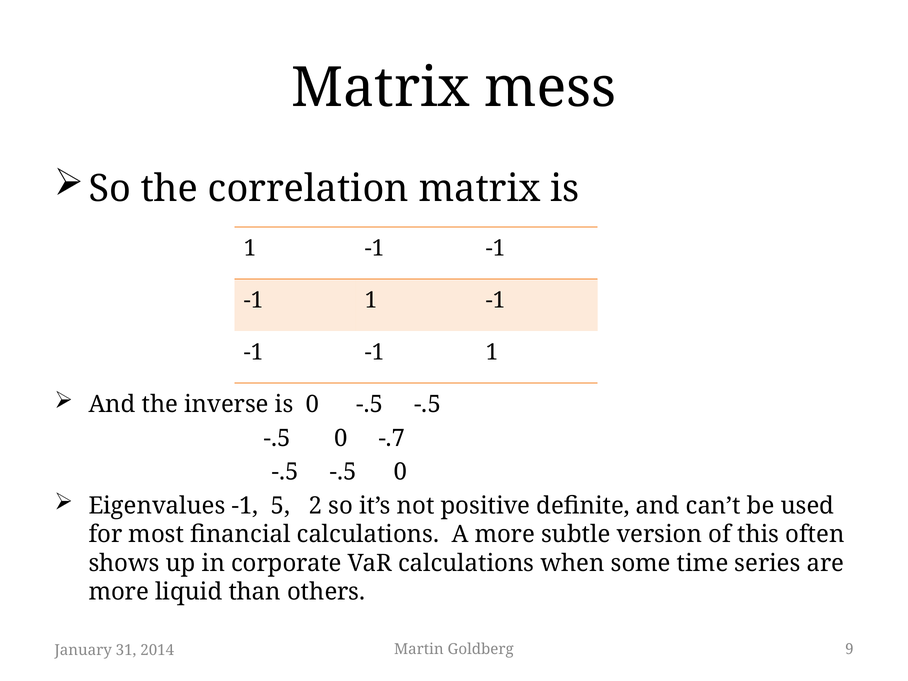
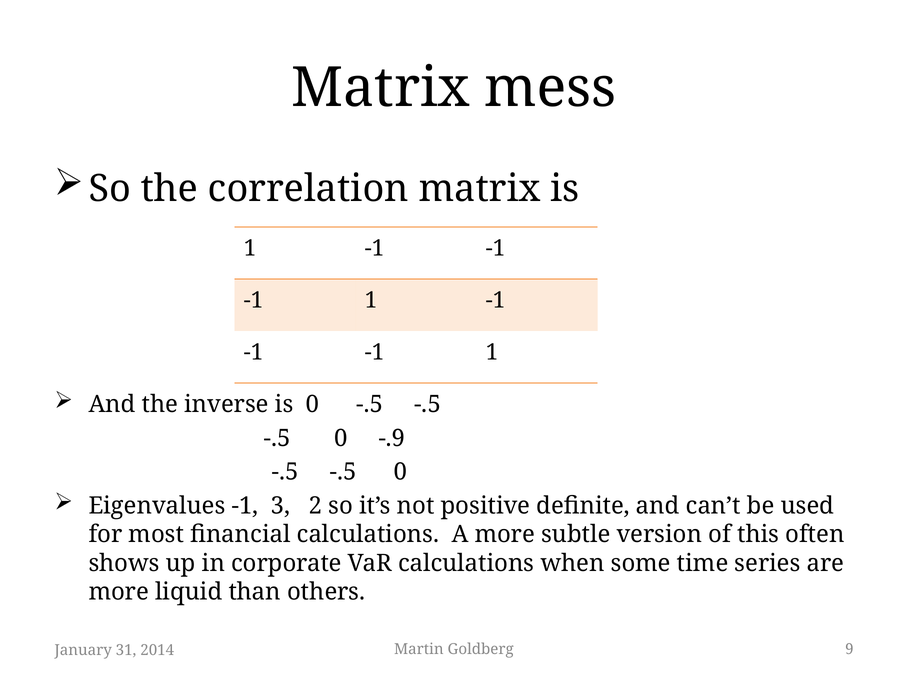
-.7: -.7 -> -.9 (392, 438)
5: 5 -> 3 (281, 506)
